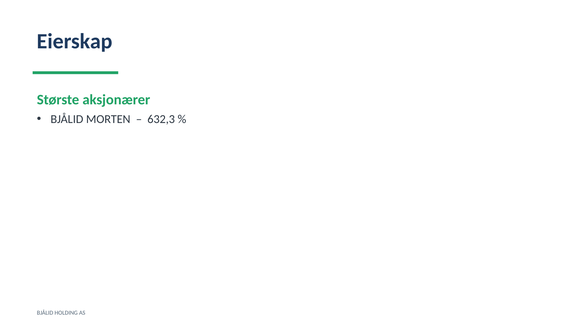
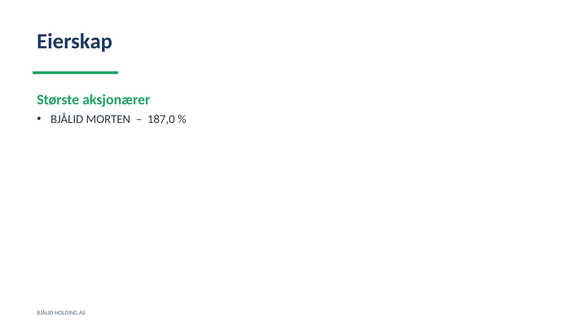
632,3: 632,3 -> 187,0 (161, 119)
